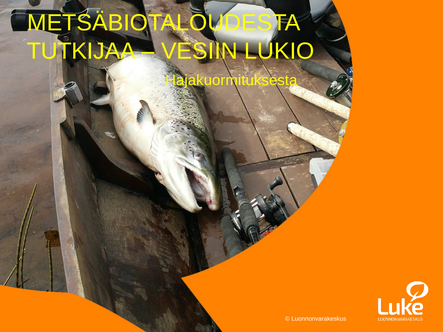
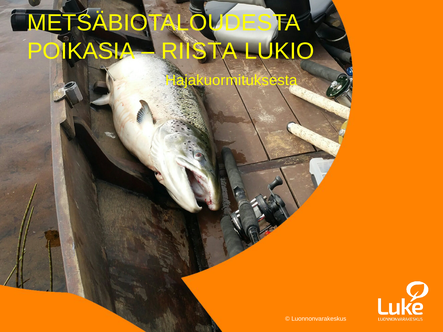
TUTKIJAA: TUTKIJAA -> POIKASIA (81, 51)
VESIIN: VESIIN -> RIISTA (199, 51)
